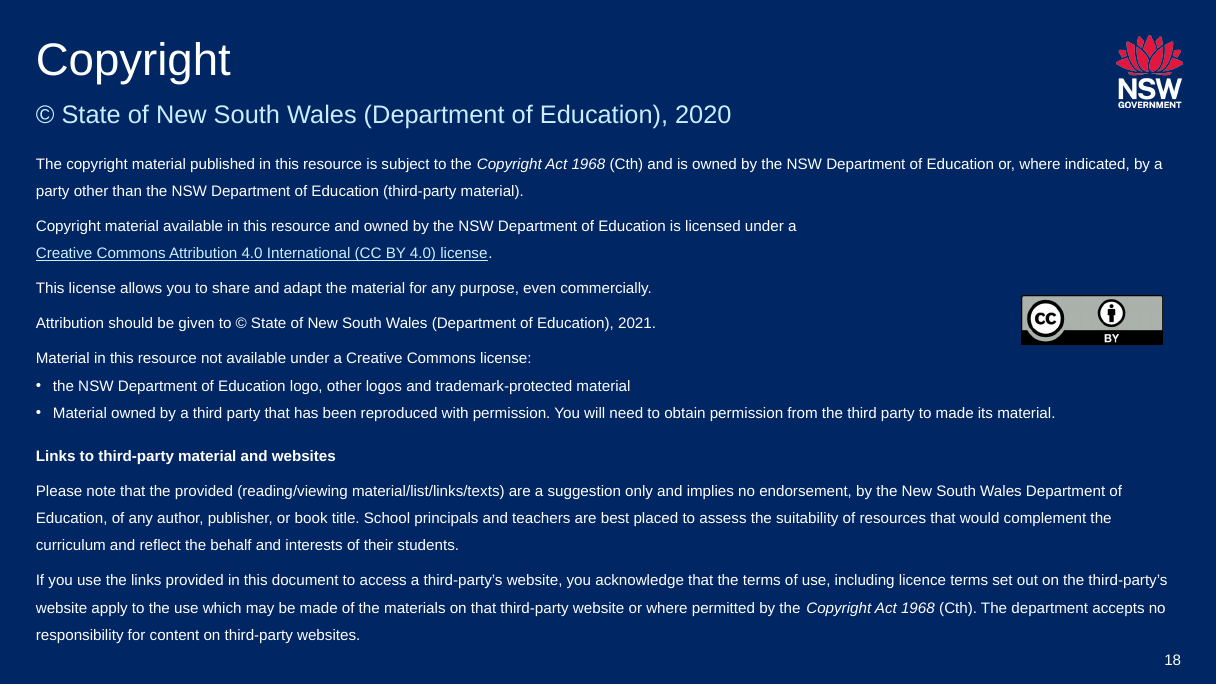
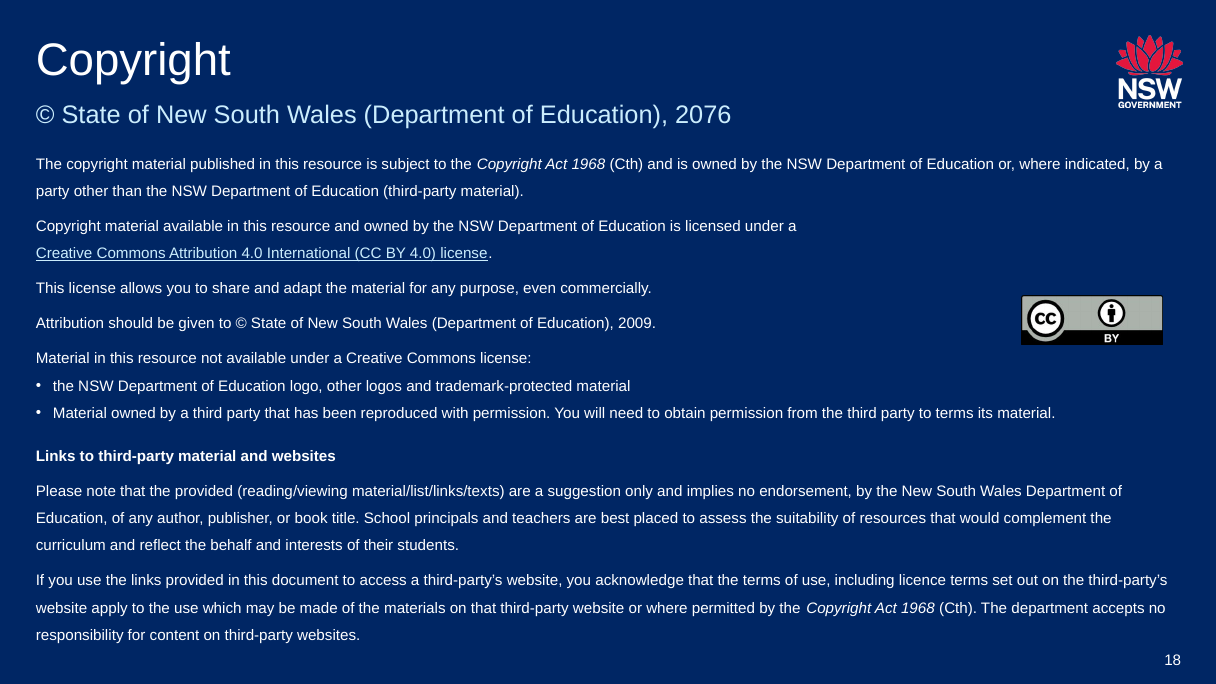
2020: 2020 -> 2076 (703, 115)
2021: 2021 -> 2009 (637, 324)
to made: made -> terms (955, 414)
